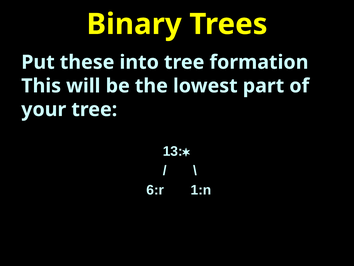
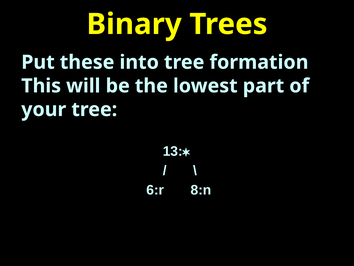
1:n: 1:n -> 8:n (201, 190)
